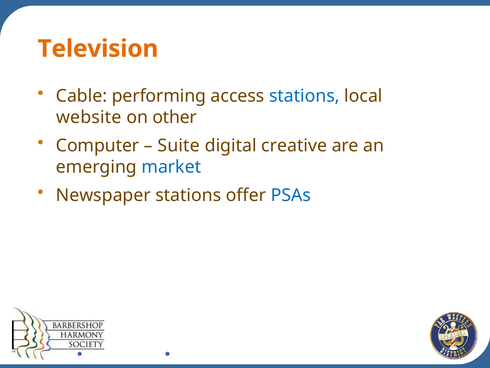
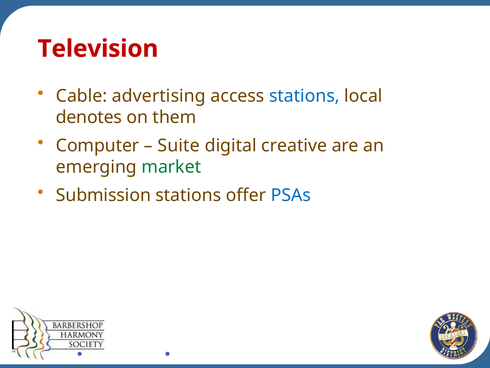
Television colour: orange -> red (98, 49)
performing: performing -> advertising (159, 96)
website: website -> denotes (89, 117)
other: other -> them (175, 117)
market colour: blue -> green (171, 167)
Newspaper: Newspaper -> Submission (103, 195)
